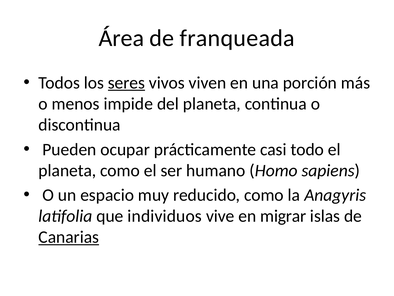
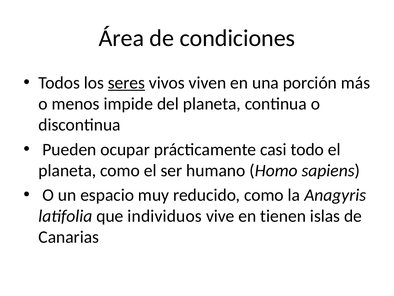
franqueada: franqueada -> condiciones (237, 38)
migrar: migrar -> tienen (283, 216)
Canarias underline: present -> none (69, 237)
